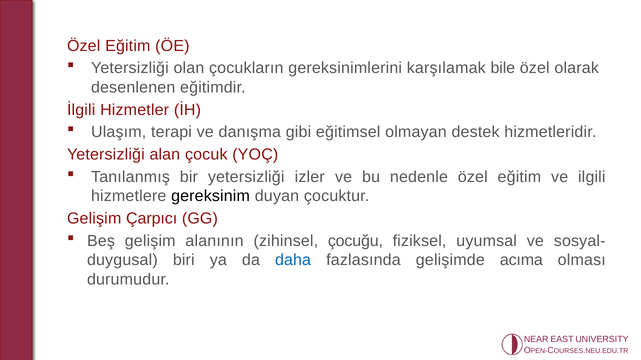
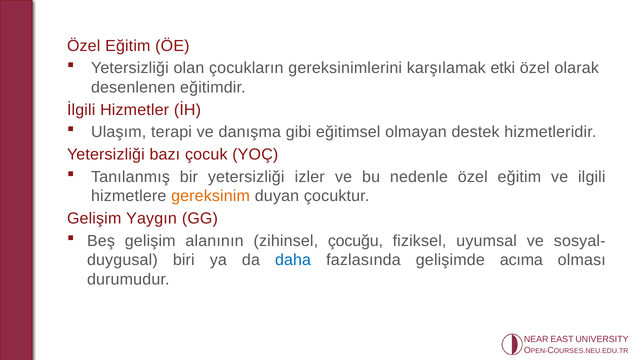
bile: bile -> etki (503, 68)
alan: alan -> bazı (165, 155)
gereksinim colour: black -> orange (211, 196)
Çarpıcı: Çarpıcı -> Yaygın (152, 219)
